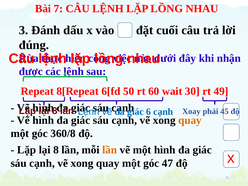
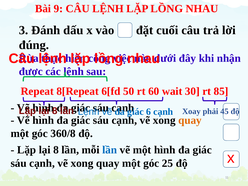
7: 7 -> 9 (58, 9)
49: 49 -> 85 (221, 91)
lần colour: orange -> blue (110, 150)
47: 47 -> 25 (167, 163)
